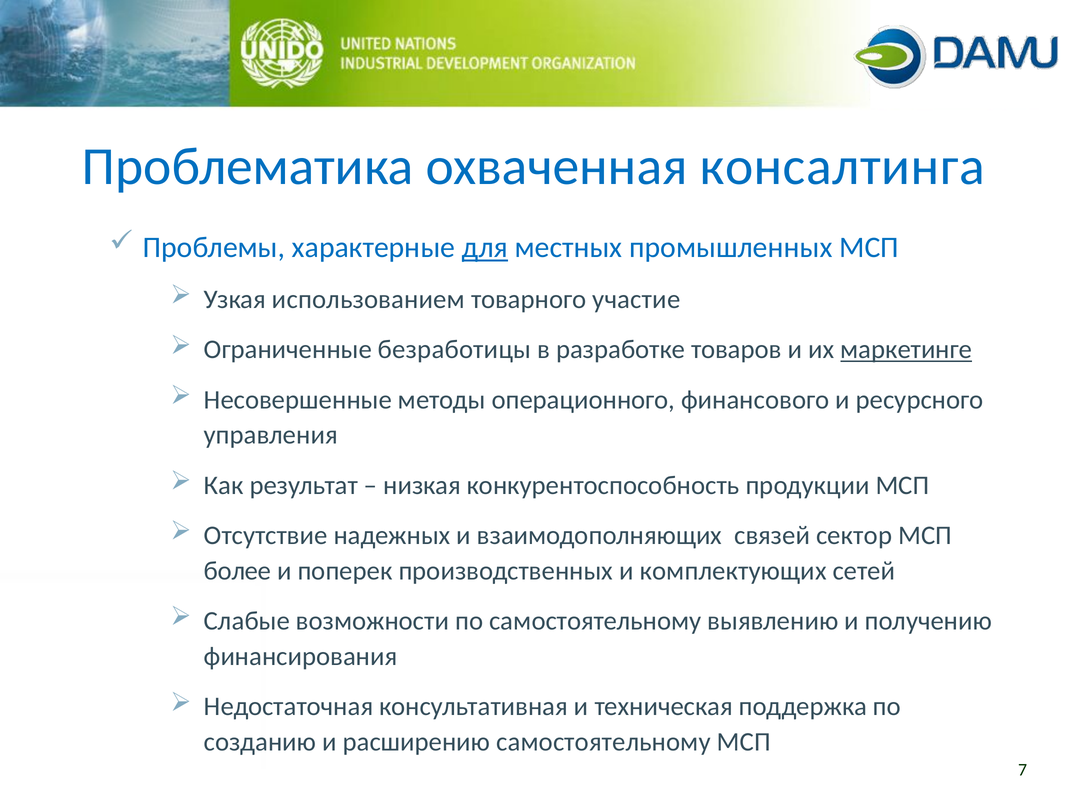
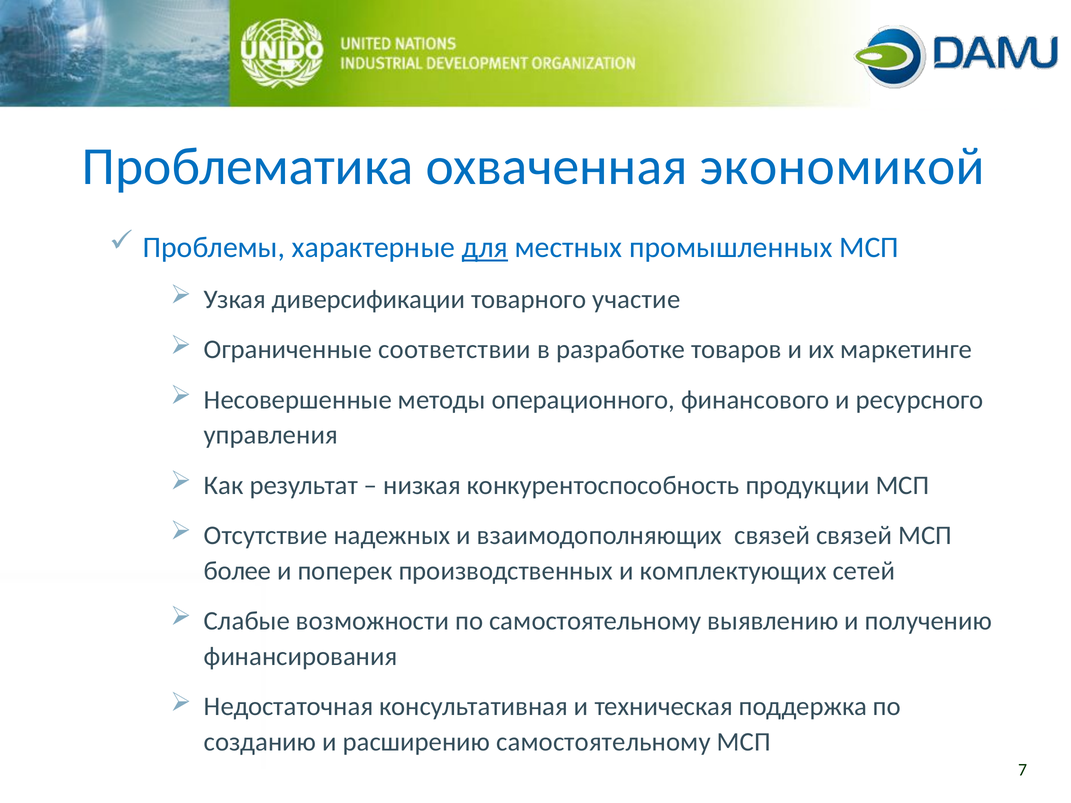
консалтинга: консалтинга -> экономикой (842, 167)
использованием: использованием -> диверсификации (369, 299)
безработицы: безработицы -> соответствии (454, 350)
маркетинге underline: present -> none (906, 350)
связей сектор: сектор -> связей (854, 536)
